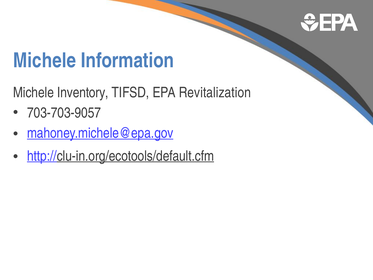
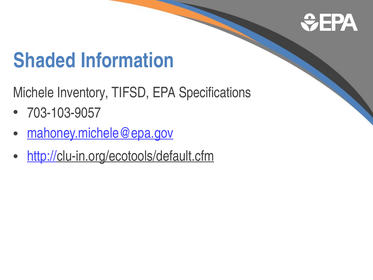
Michele: Michele -> Shaded (45, 60)
Revitalization: Revitalization -> Specifications (215, 92)
703-703-9057: 703-703-9057 -> 703-103-9057 (64, 113)
